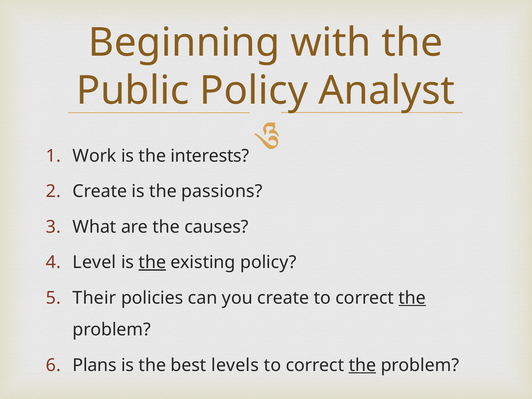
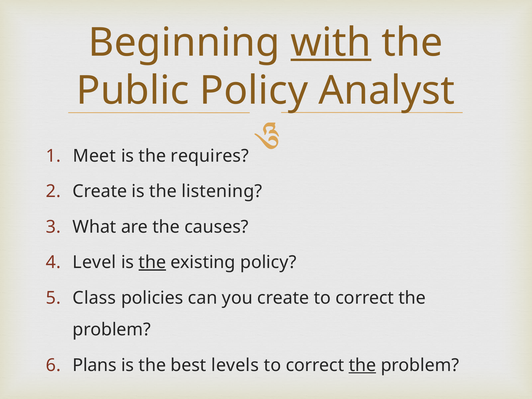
with underline: none -> present (331, 43)
Work: Work -> Meet (94, 156)
interests: interests -> requires (210, 156)
passions: passions -> listening (222, 191)
Their: Their -> Class (94, 298)
the underline: present -> none (412, 298)
